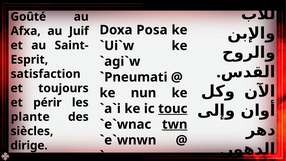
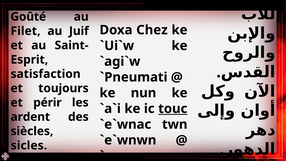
Posa: Posa -> Chez (152, 30)
Afxa: Afxa -> Filet (26, 31)
plante: plante -> ardent (30, 117)
twn underline: present -> none (175, 124)
dirige: dirige -> sicles (29, 145)
